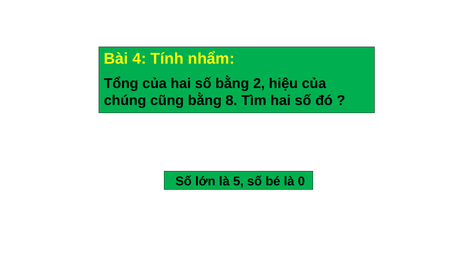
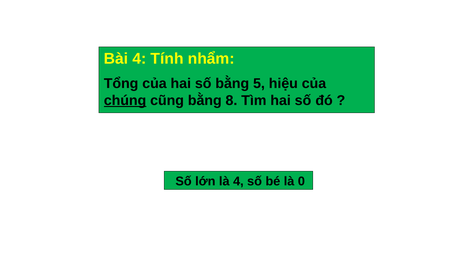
2: 2 -> 5 (259, 84)
chúng underline: none -> present (125, 101)
là 5: 5 -> 4 (238, 181)
